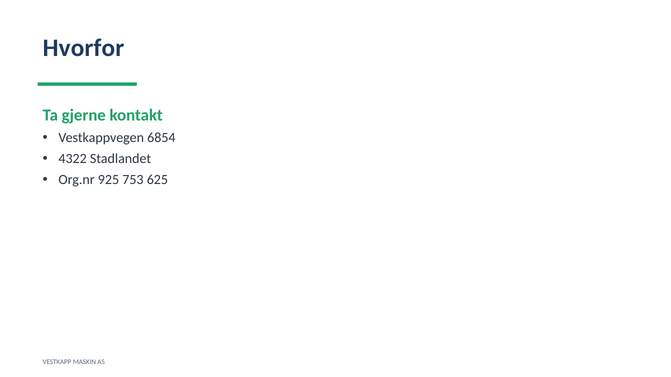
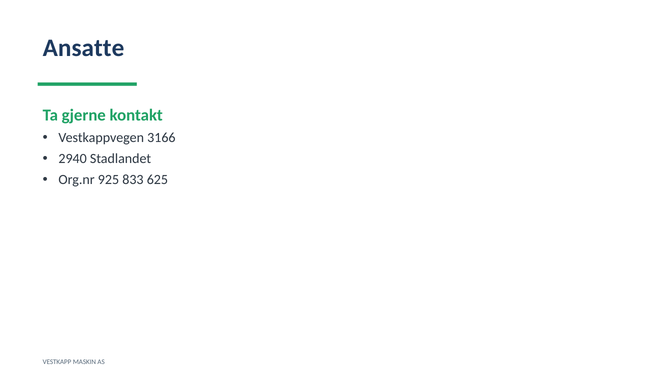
Hvorfor: Hvorfor -> Ansatte (83, 48)
6854: 6854 -> 3166 (161, 138)
4322: 4322 -> 2940 (73, 159)
753: 753 -> 833 (133, 180)
